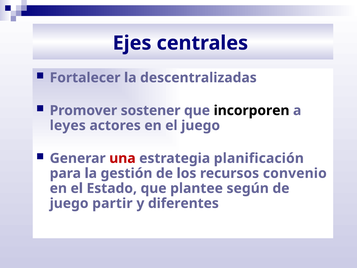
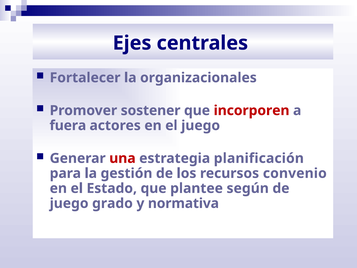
descentralizadas: descentralizadas -> organizacionales (198, 78)
incorporen colour: black -> red (252, 110)
leyes: leyes -> fuera (68, 125)
partir: partir -> grado (112, 203)
diferentes: diferentes -> normativa (183, 203)
